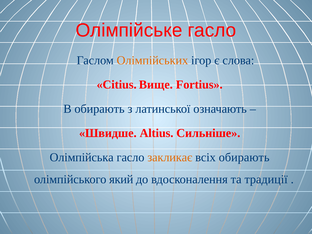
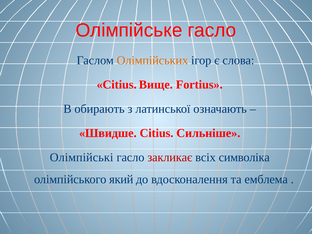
Швидше Altius: Altius -> Citius (157, 133)
Олімпійська: Олімпійська -> Олімпійські (82, 157)
закликає colour: orange -> red (170, 157)
всіх обирають: обирають -> символіка (244, 157)
традиції: традиції -> емблема (266, 179)
